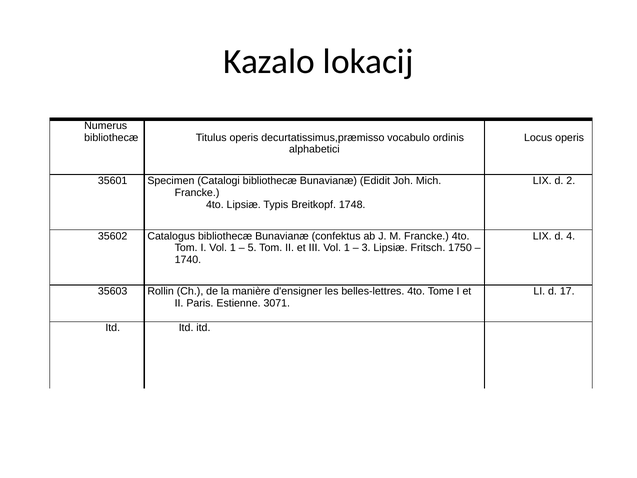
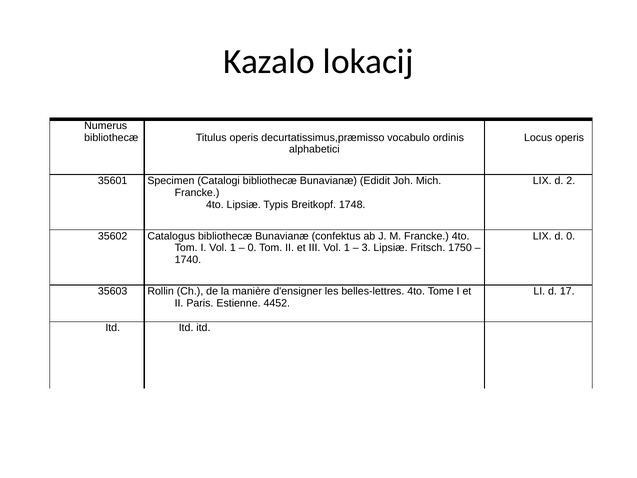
d 4: 4 -> 0 (571, 236)
5: 5 -> 0 (252, 248)
3071: 3071 -> 4452 (277, 303)
